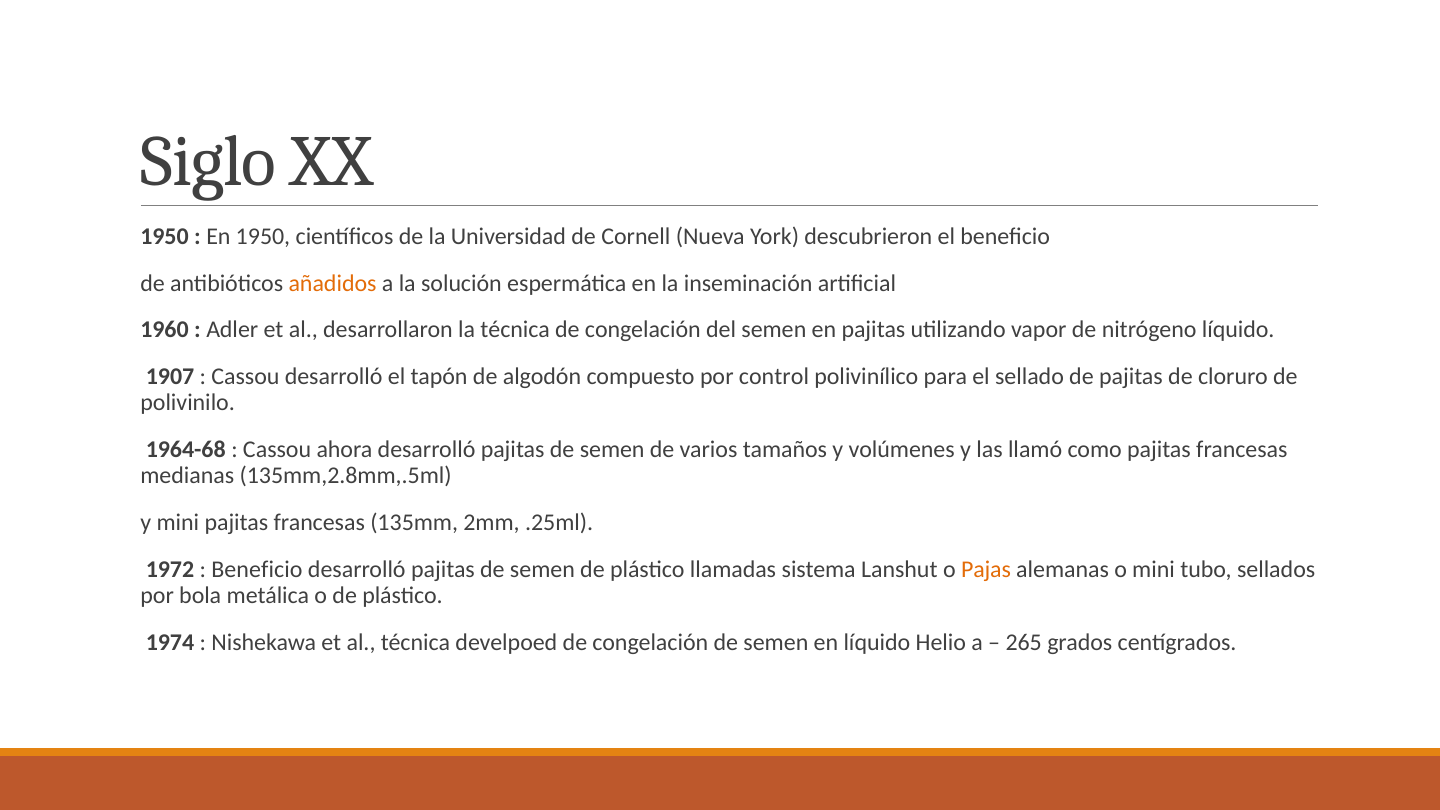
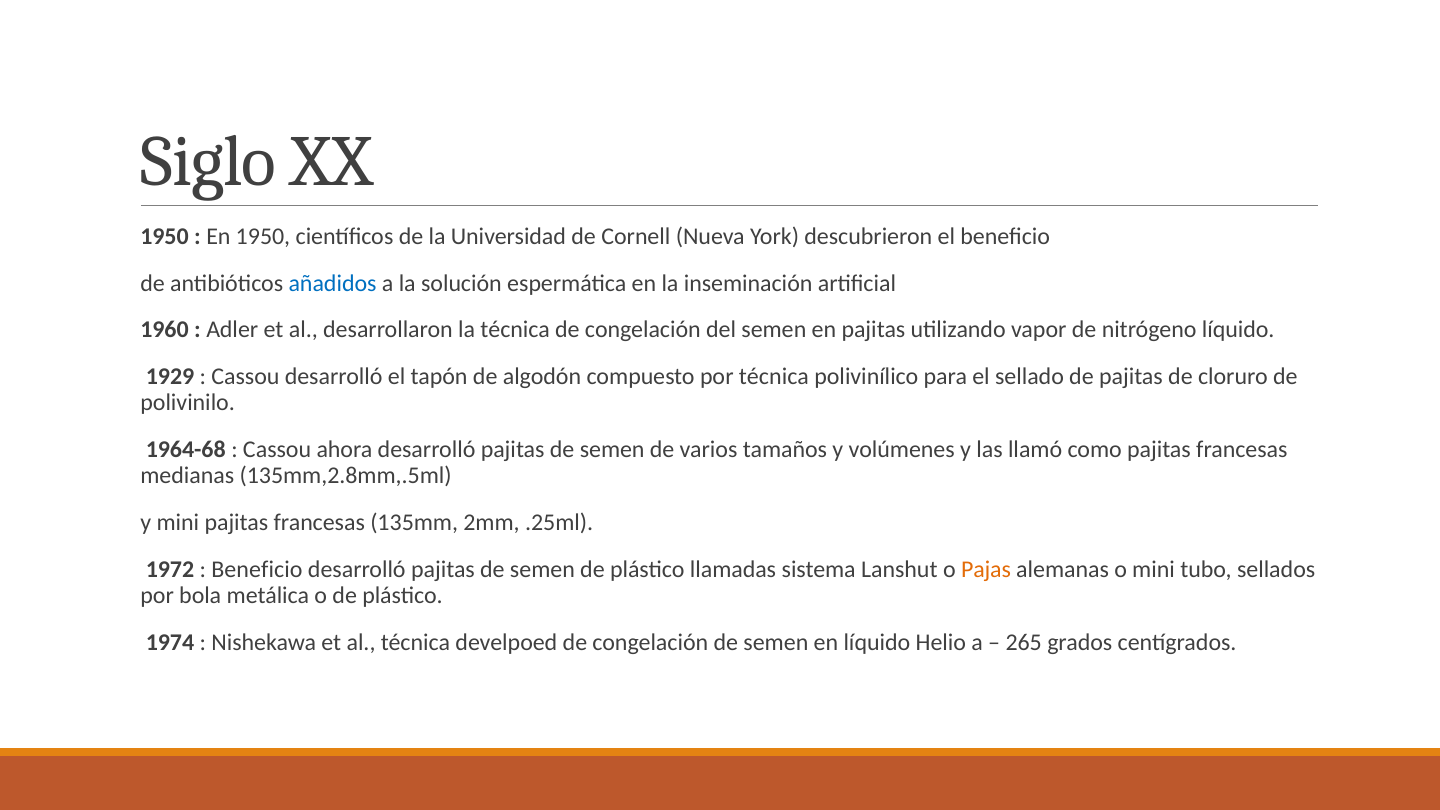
añadidos colour: orange -> blue (333, 283)
1907: 1907 -> 1929 (170, 377)
por control: control -> técnica (774, 377)
